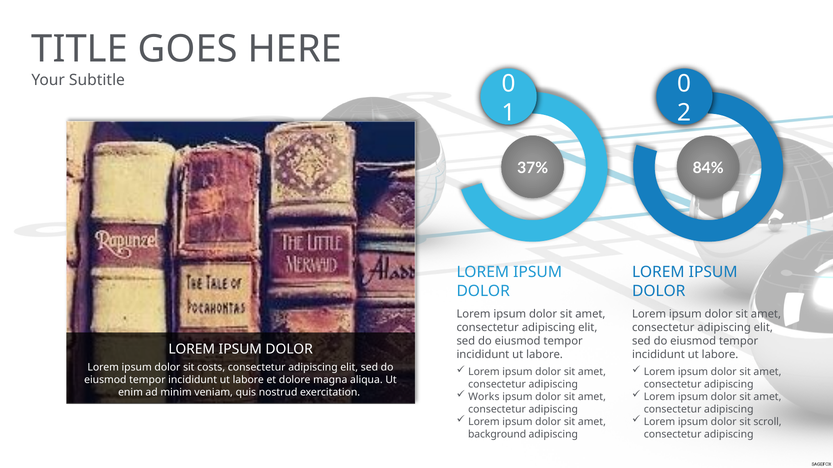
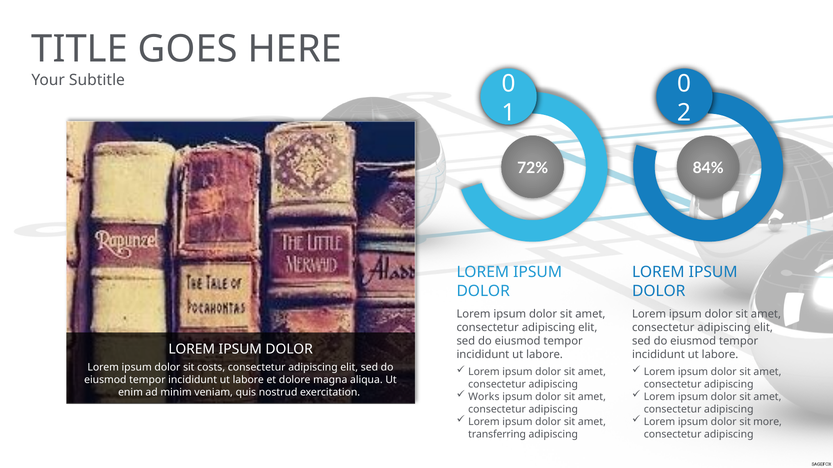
37%: 37% -> 72% (533, 168)
scroll: scroll -> more (768, 422)
background: background -> transferring (497, 435)
